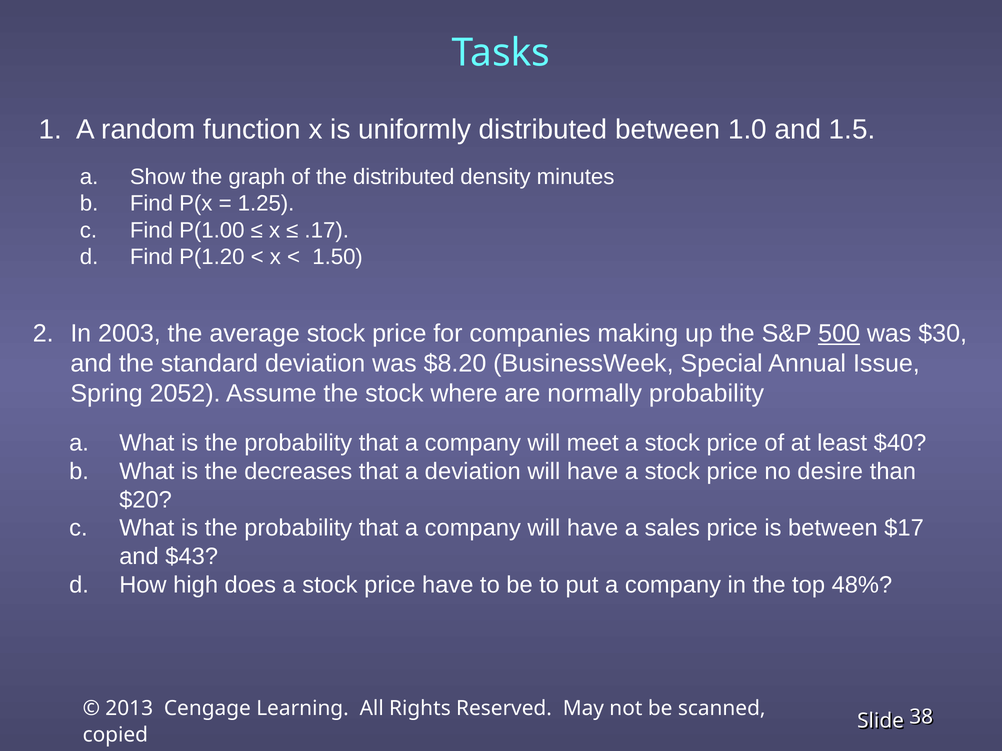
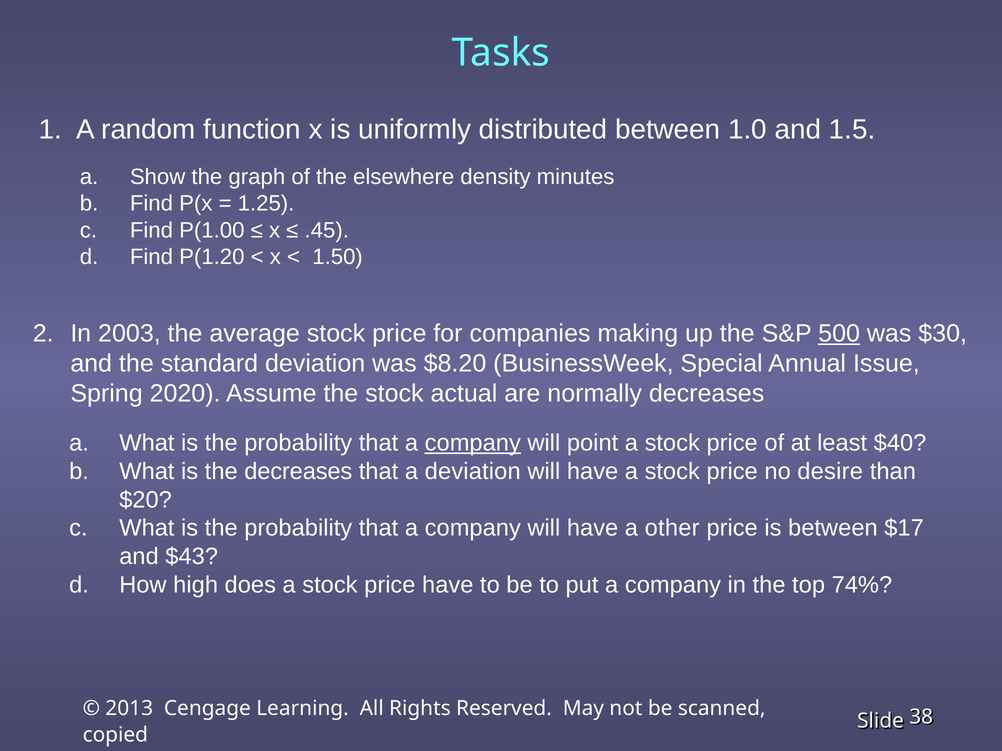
the distributed: distributed -> elsewhere (404, 177)
.17: .17 -> .45 (327, 230)
2052: 2052 -> 2020 (185, 394)
where: where -> actual (464, 394)
normally probability: probability -> decreases (707, 394)
company underline: none -> present (473, 443)
meet: meet -> point (593, 443)
sales: sales -> other (672, 528)
48%: 48% -> 74% (862, 585)
